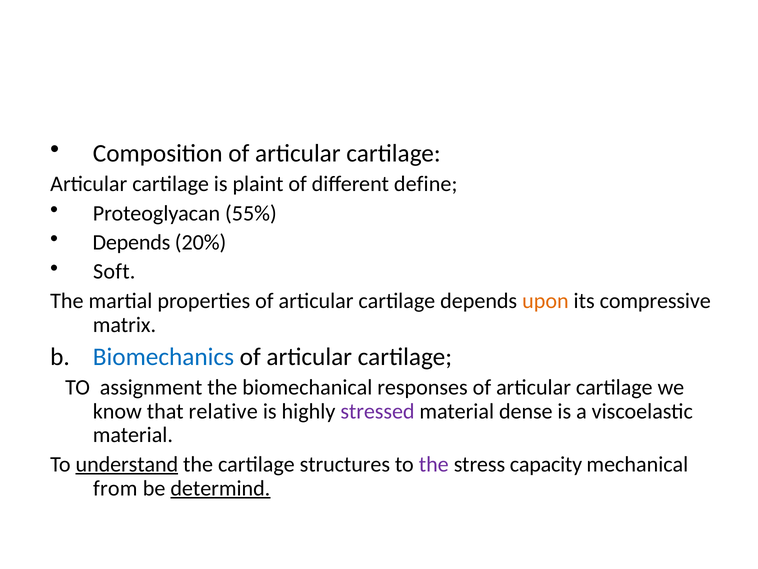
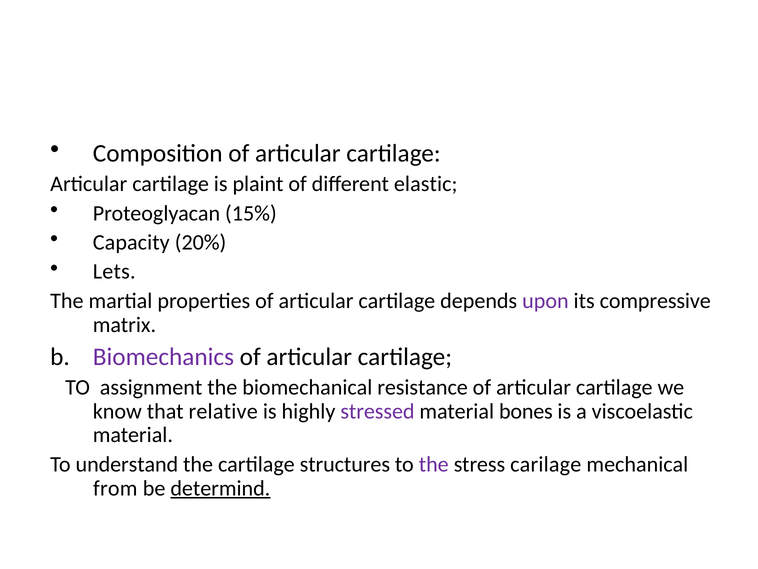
define: define -> elastic (426, 184)
55%: 55% -> 15% (251, 213)
Depends: Depends -> Capacity (131, 242)
Soft: Soft -> Lets (114, 271)
upon colour: orange -> purple (545, 301)
Biomechanics colour: blue -> purple (163, 357)
responses: responses -> resistance (423, 387)
dense: dense -> bones (526, 411)
understand underline: present -> none (127, 464)
capacity: capacity -> carilage (546, 464)
